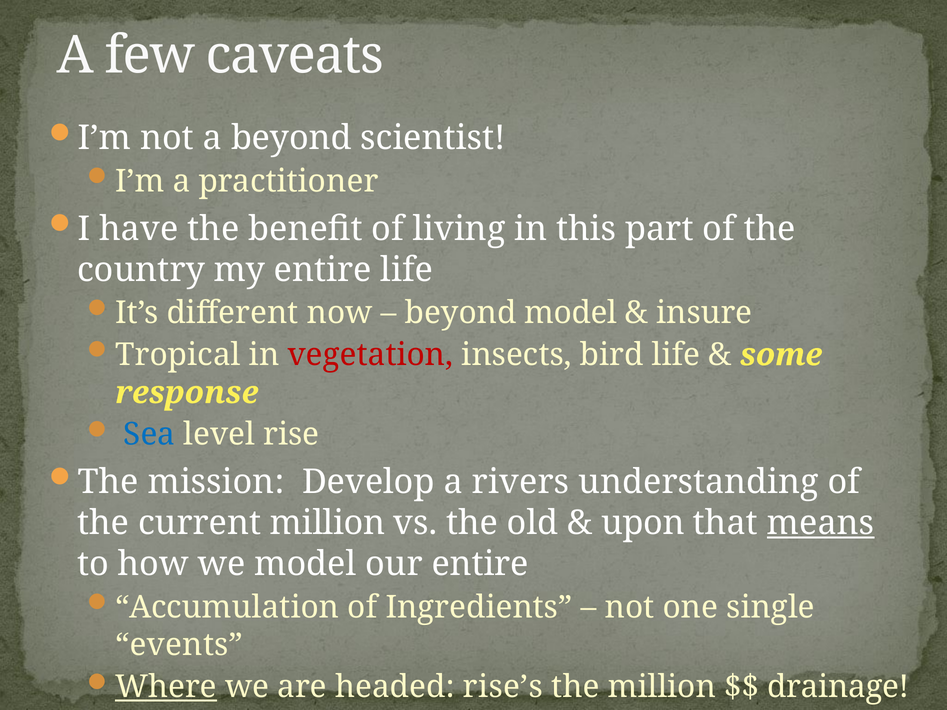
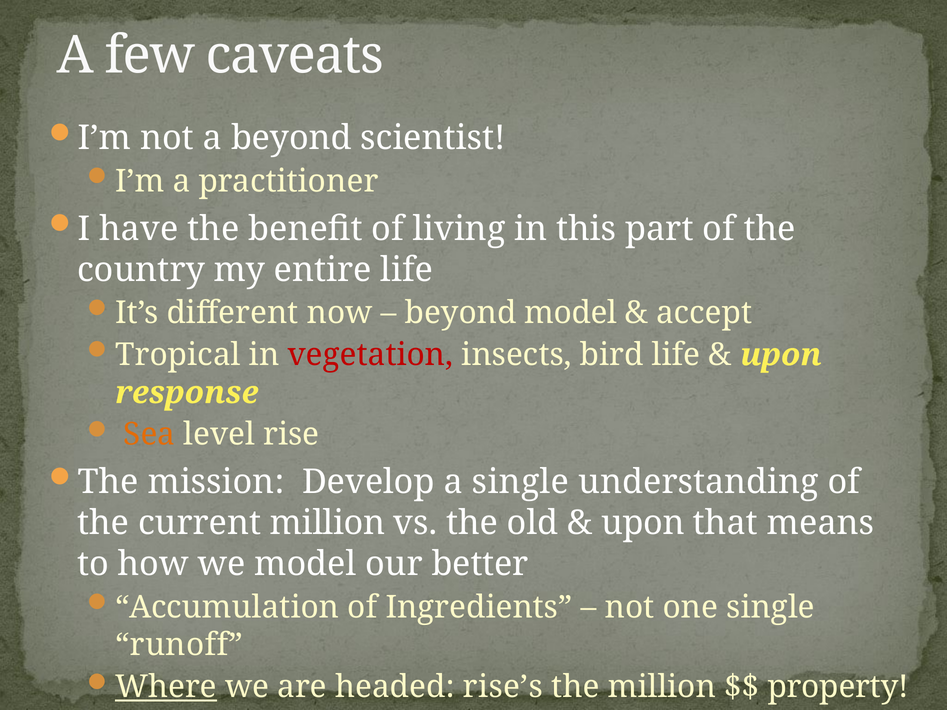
insure: insure -> accept (704, 313)
some: some -> upon (781, 355)
Sea colour: blue -> orange (149, 435)
a rivers: rivers -> single (520, 482)
means underline: present -> none (821, 523)
our entire: entire -> better (480, 564)
events: events -> runoff (179, 645)
drainage: drainage -> property (838, 687)
